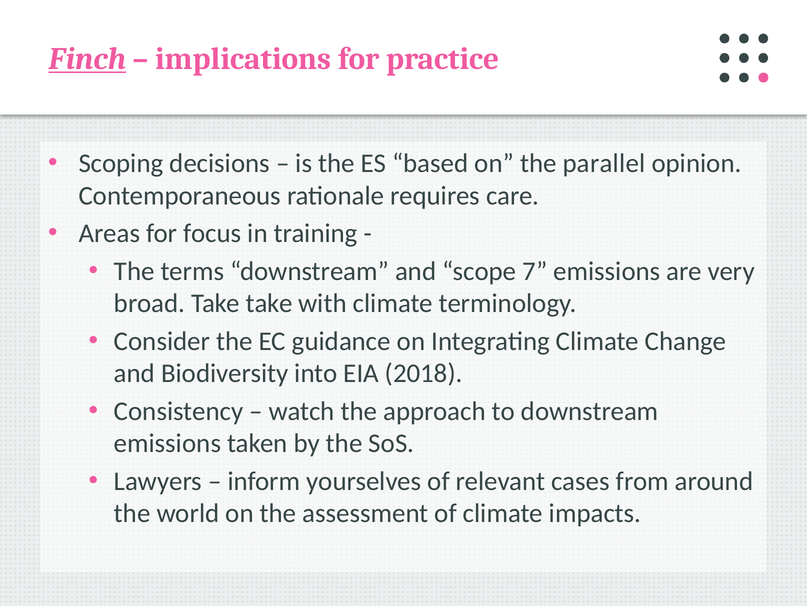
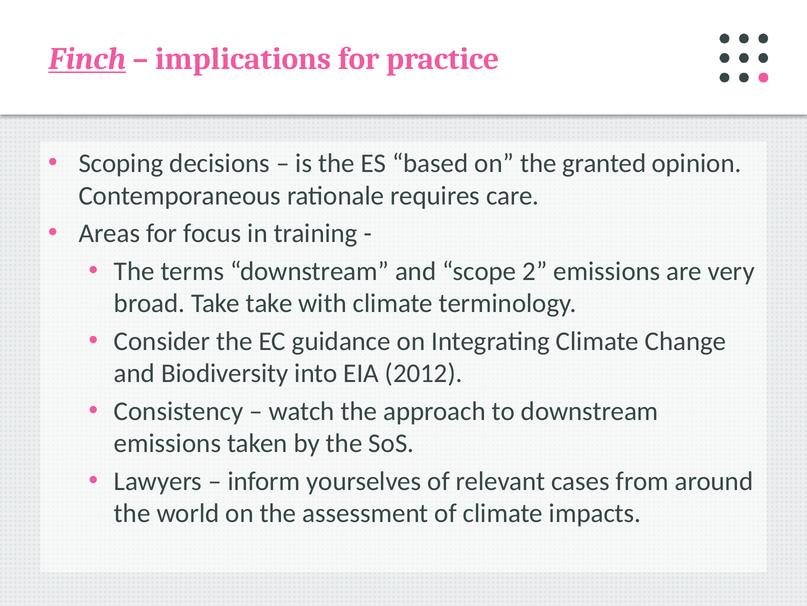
parallel: parallel -> granted (604, 163)
7: 7 -> 2 (535, 271)
2018: 2018 -> 2012 (424, 373)
